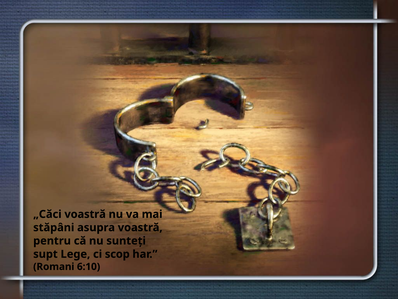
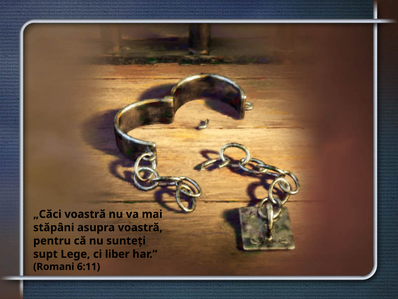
scop: scop -> liber (117, 254)
6:10: 6:10 -> 6:11 (89, 266)
